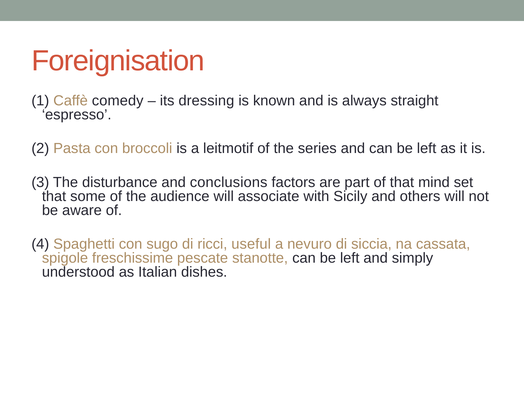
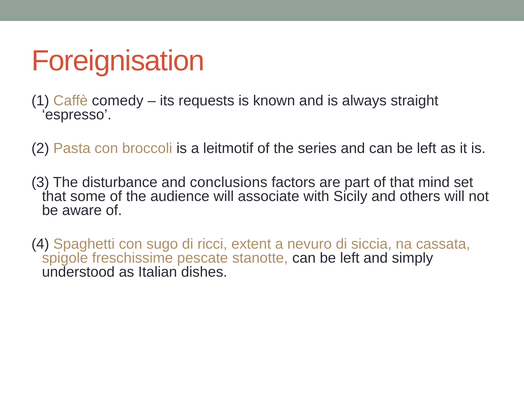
dressing: dressing -> requests (206, 101)
useful: useful -> extent (251, 244)
